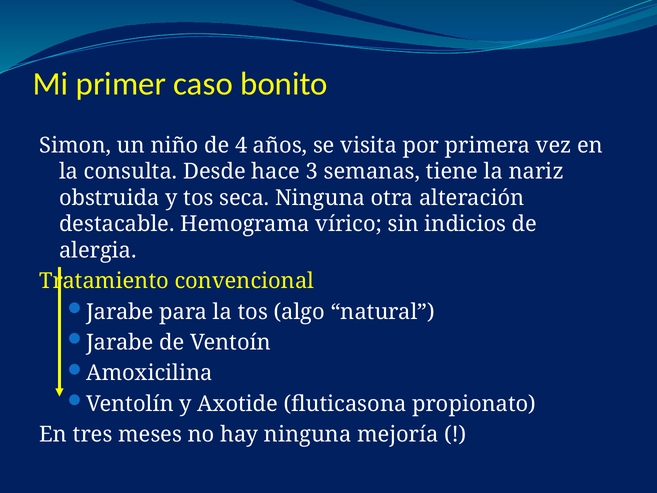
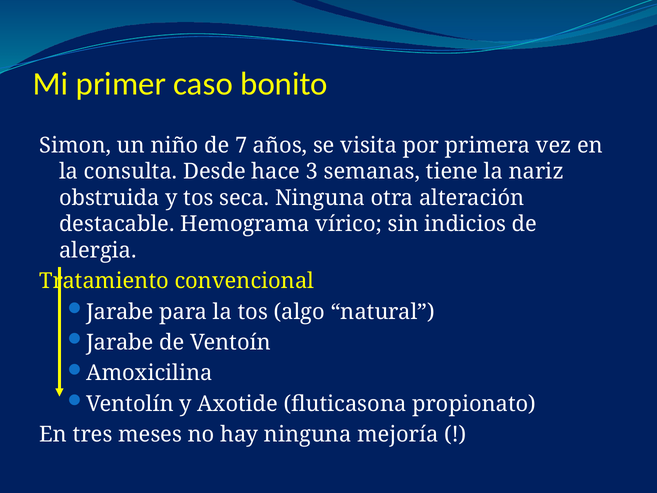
4: 4 -> 7 (241, 145)
